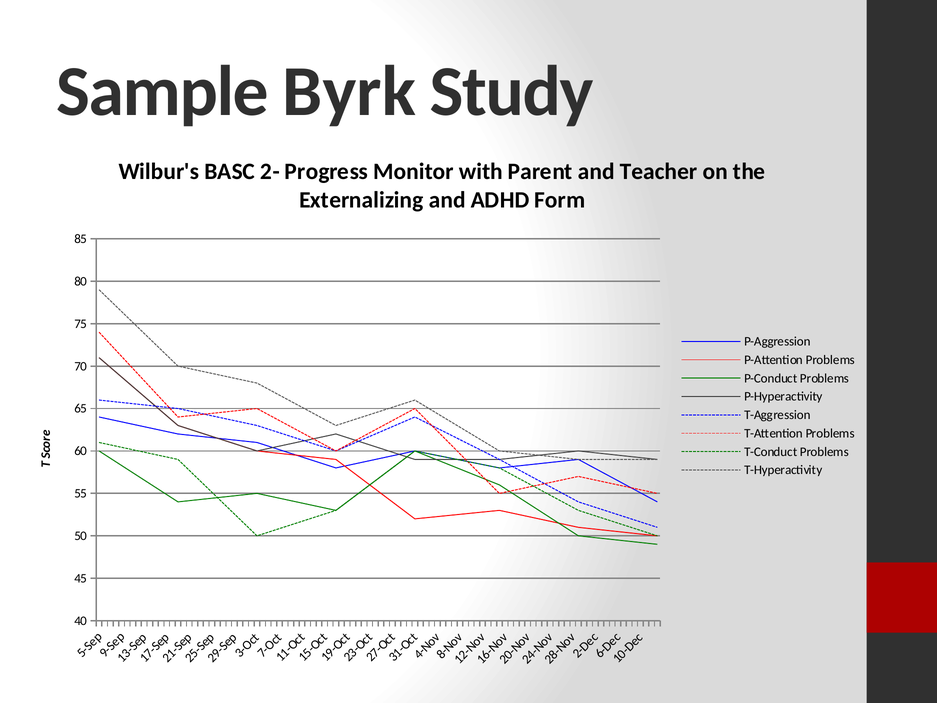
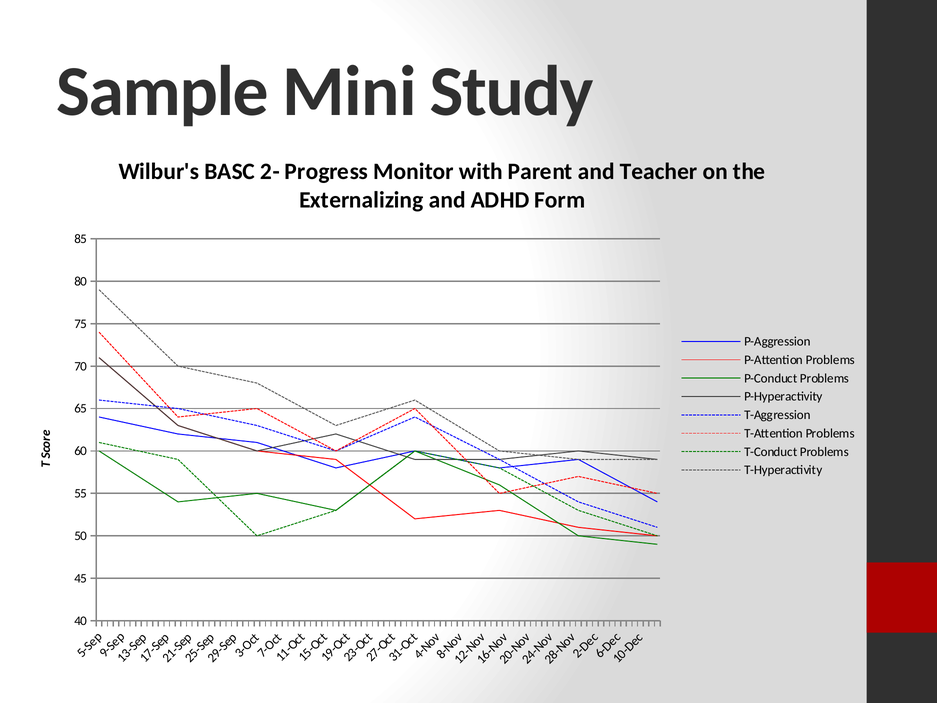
Byrk: Byrk -> Mini (350, 92)
